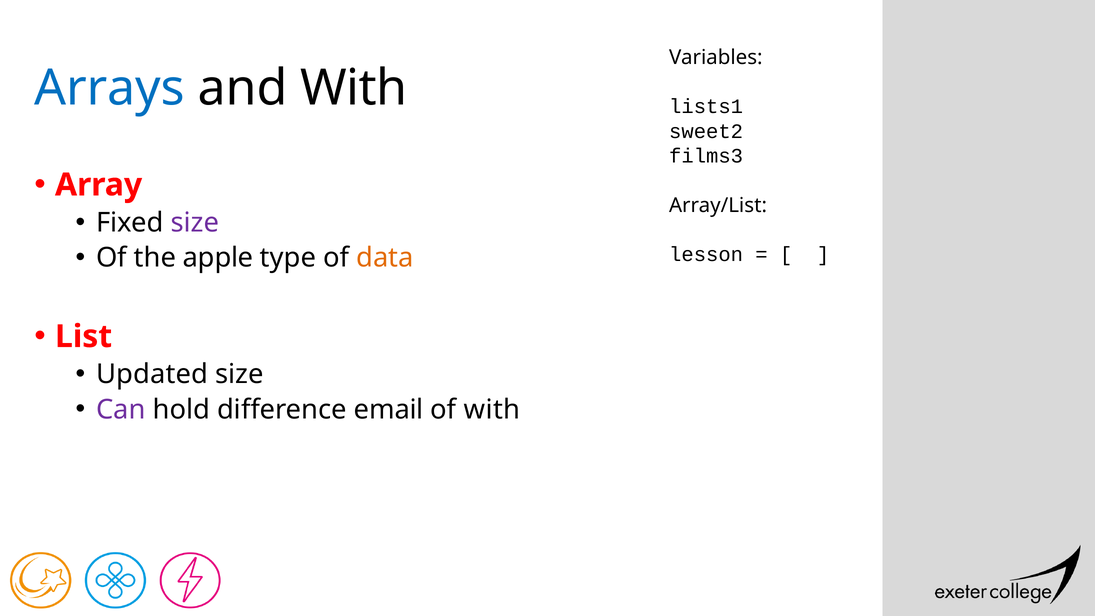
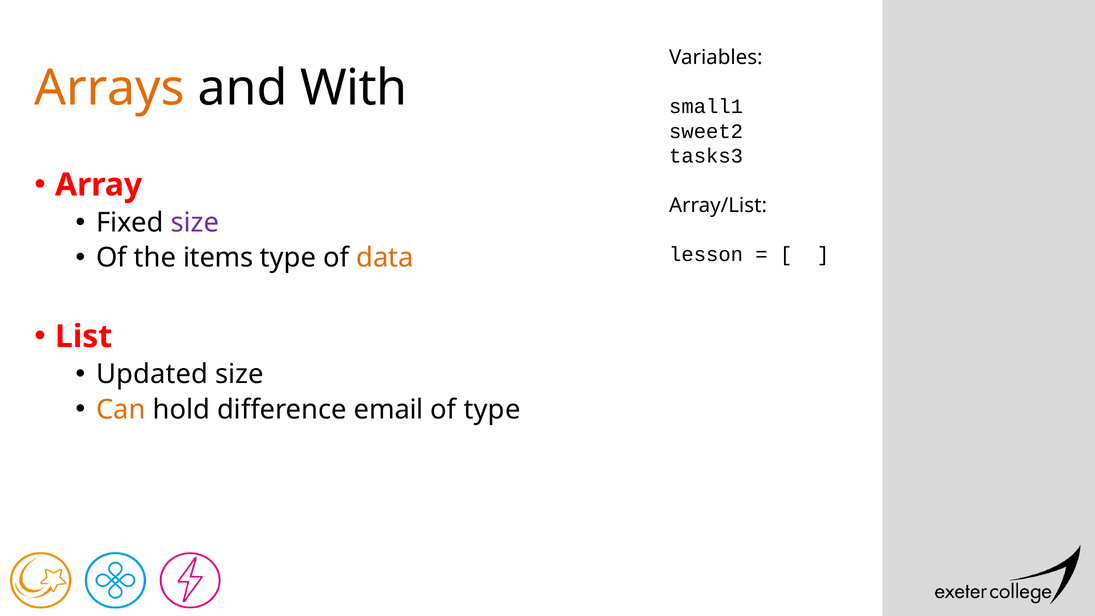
Arrays colour: blue -> orange (110, 88)
lists1: lists1 -> small1 (706, 107)
films3: films3 -> tasks3 (706, 156)
apple: apple -> items (218, 258)
Can colour: purple -> orange (121, 409)
of with: with -> type (492, 409)
